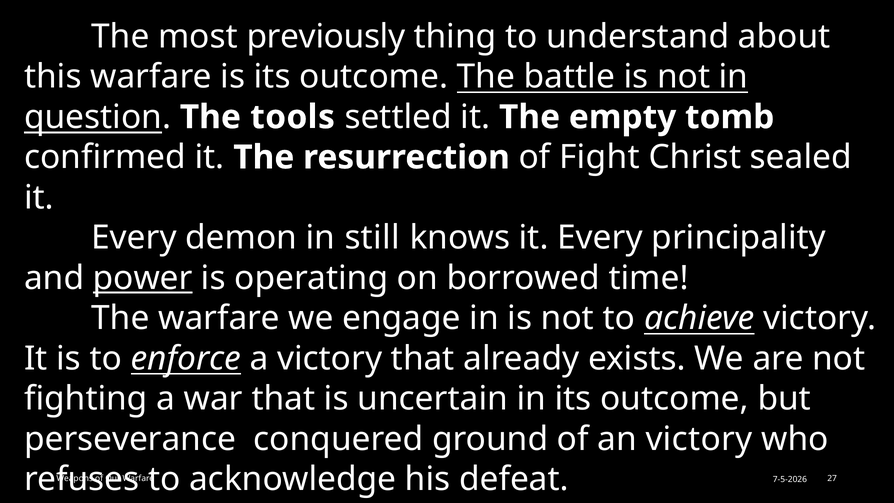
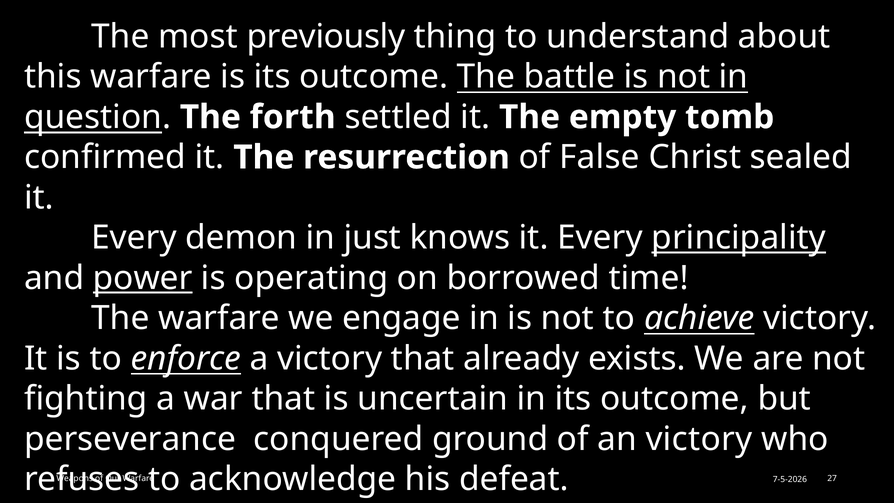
tools: tools -> forth (293, 117)
Fight: Fight -> False (599, 157)
still: still -> just (372, 238)
principality underline: none -> present (739, 238)
